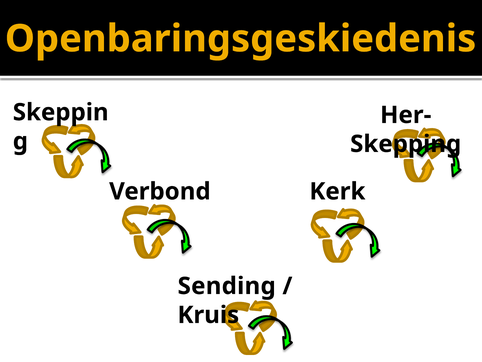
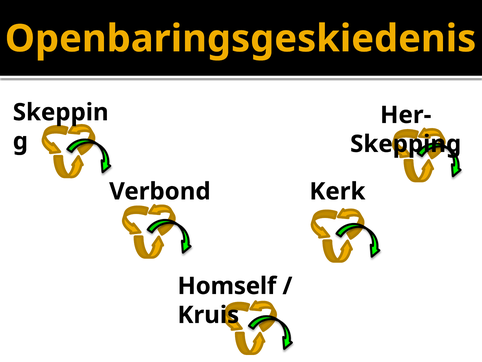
Sending: Sending -> Homself (227, 286)
